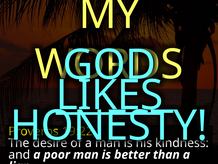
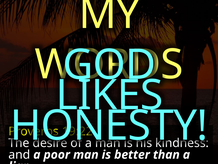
LIKES underline: present -> none (109, 95)
